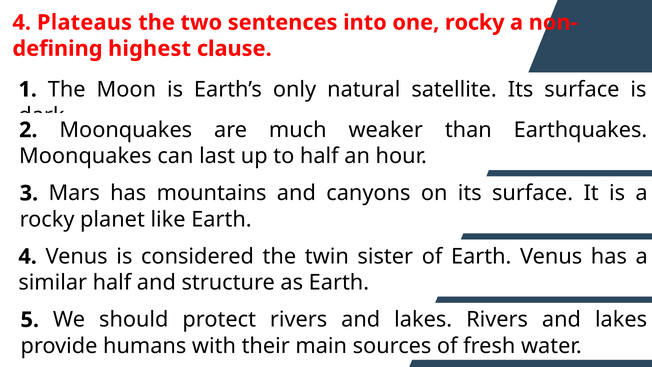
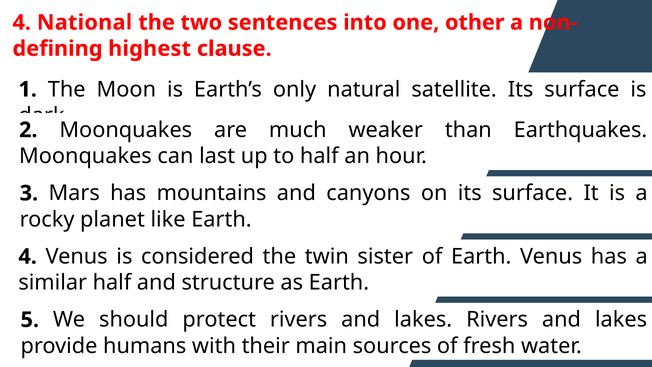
Plateaus: Plateaus -> National (85, 23)
one rocky: rocky -> other (475, 23)
